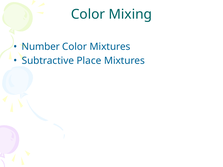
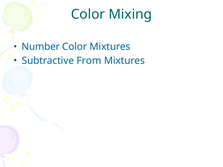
Place: Place -> From (89, 61)
